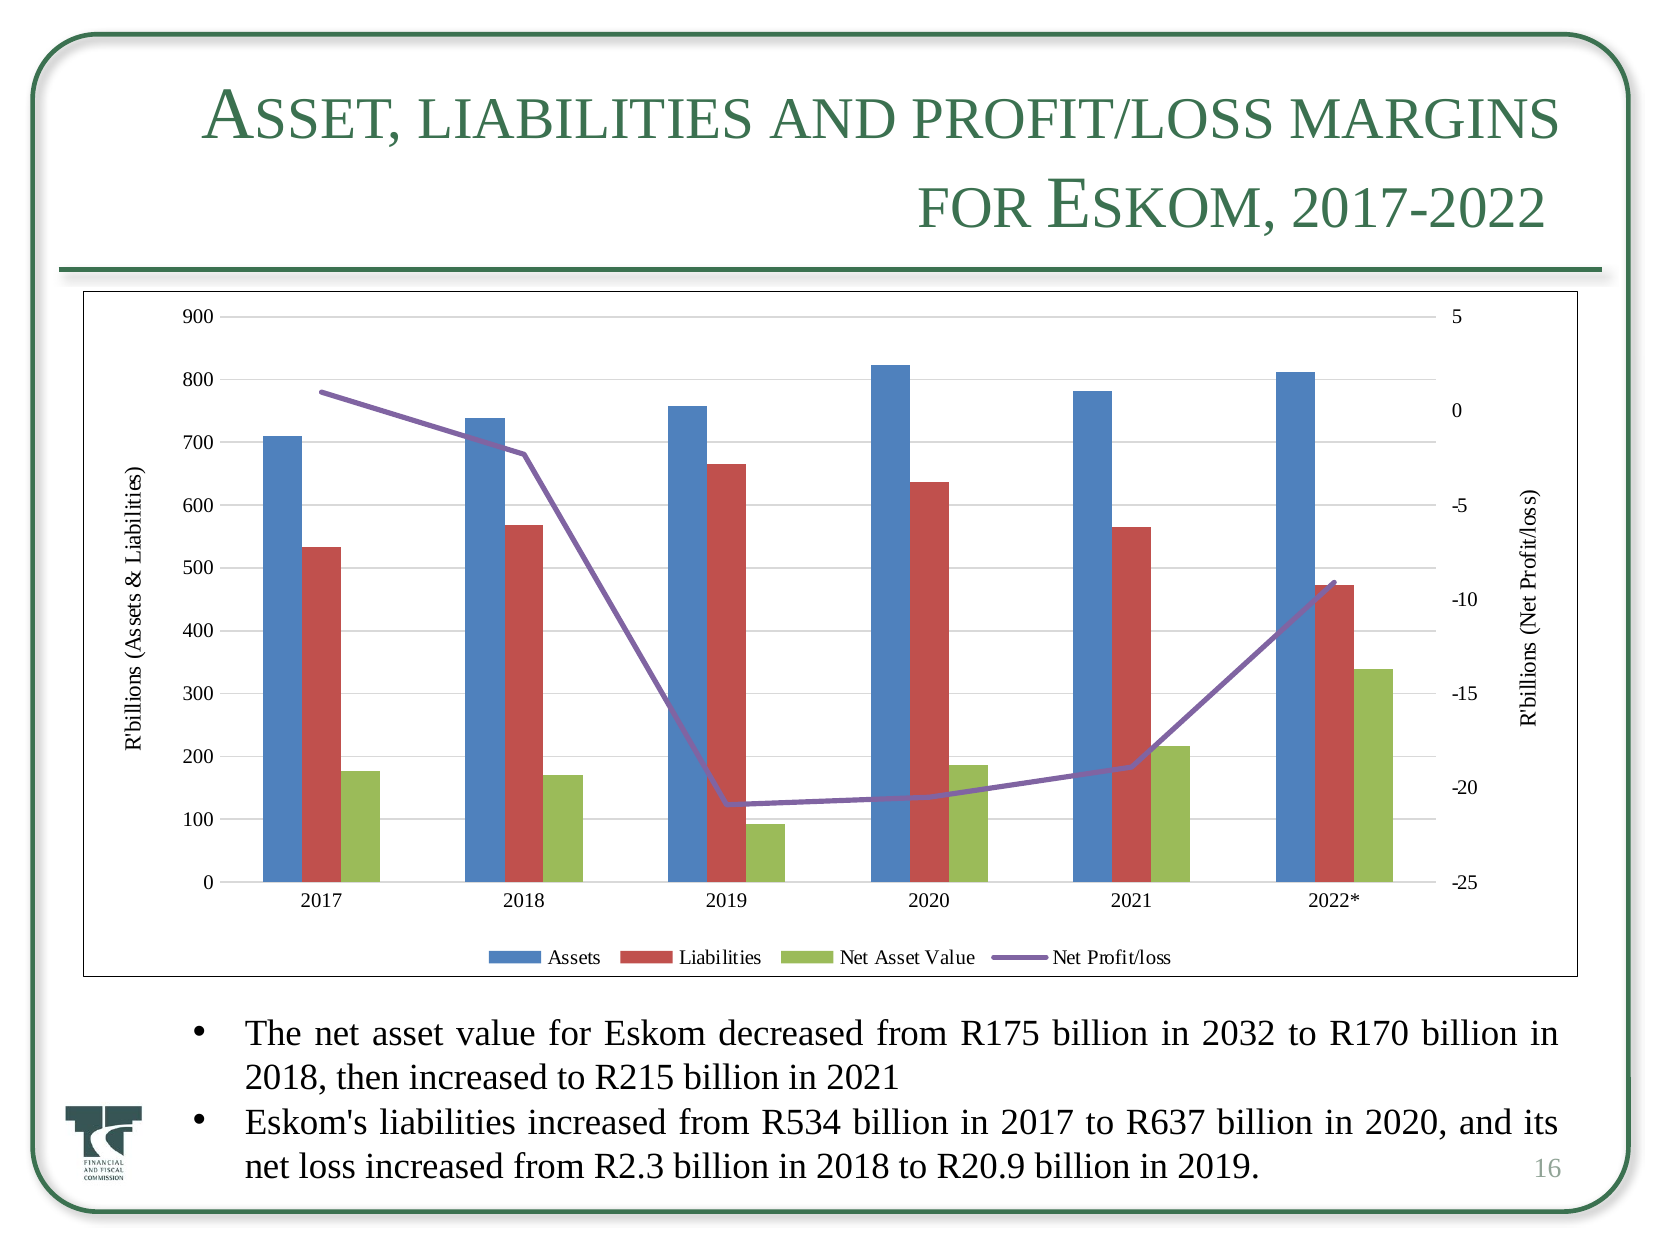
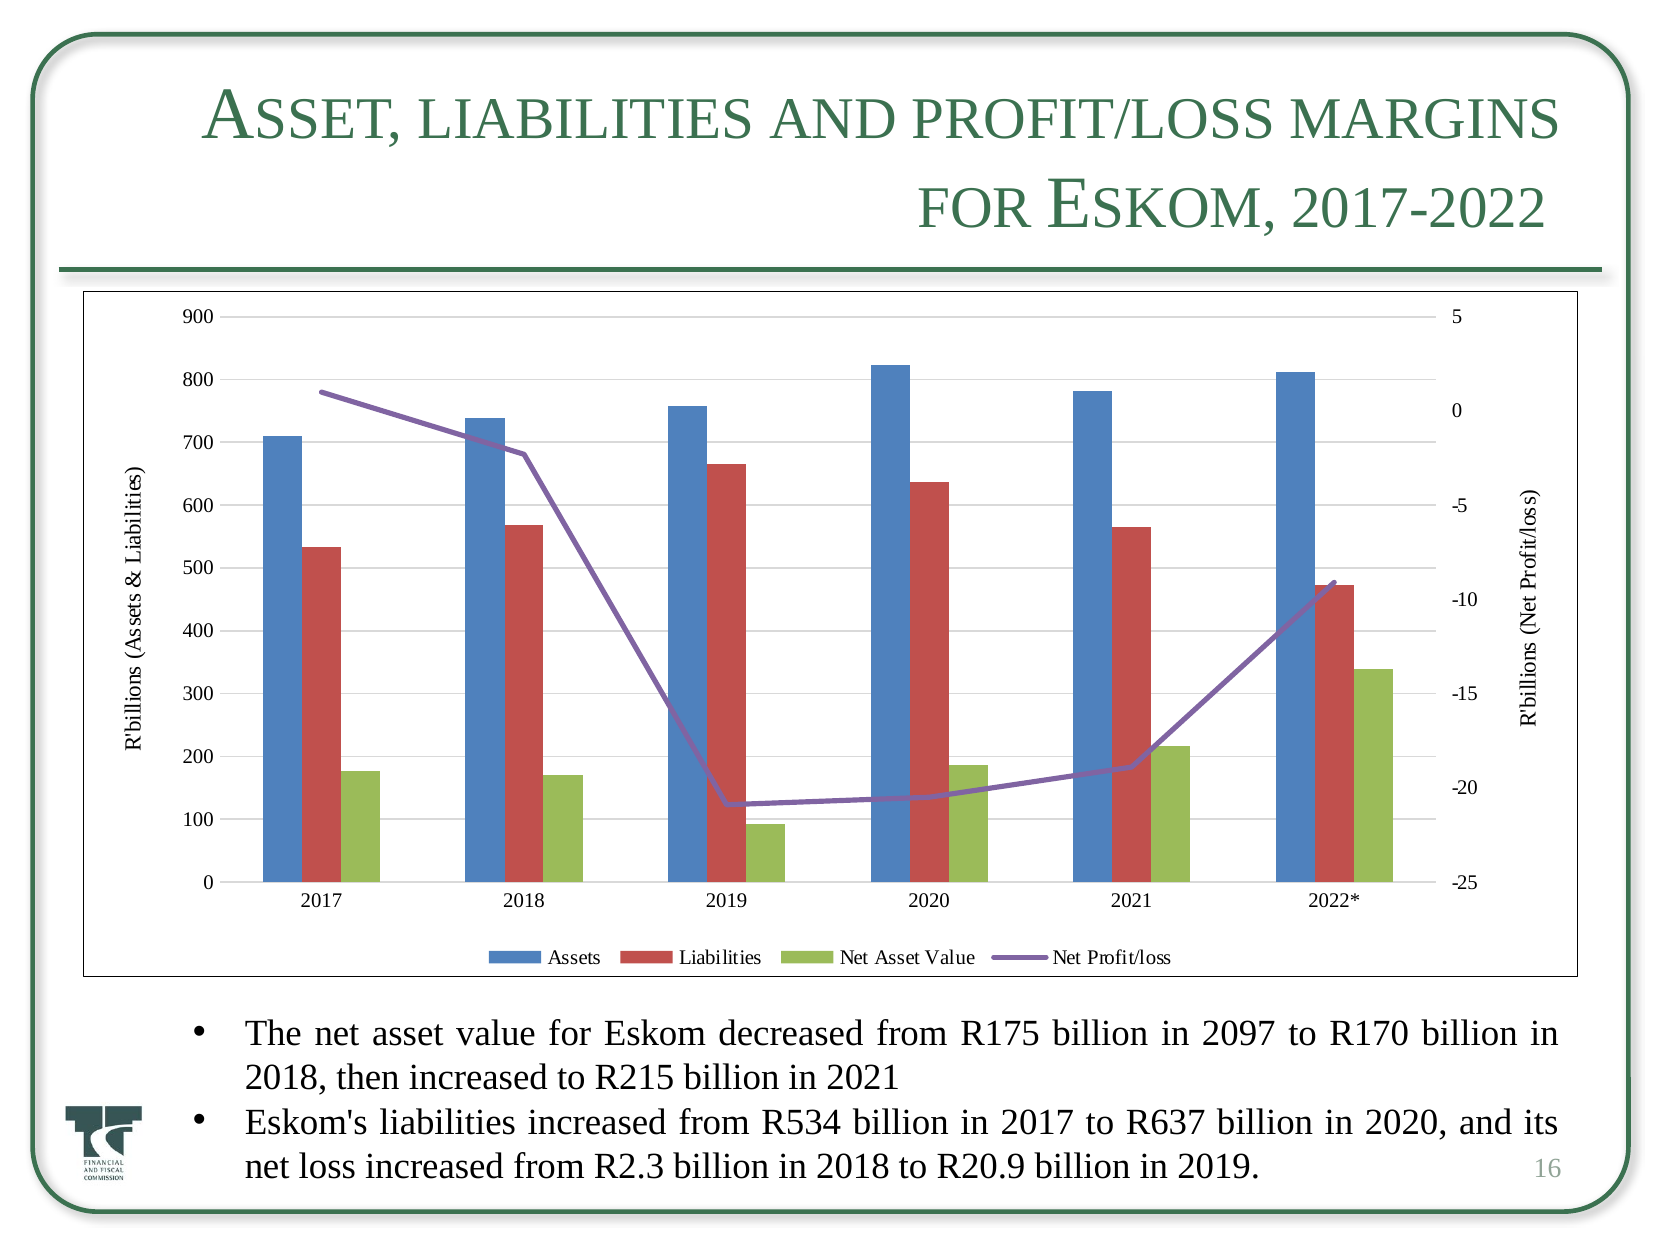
2032: 2032 -> 2097 (1239, 1033)
